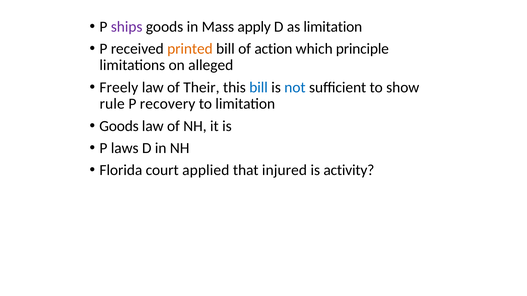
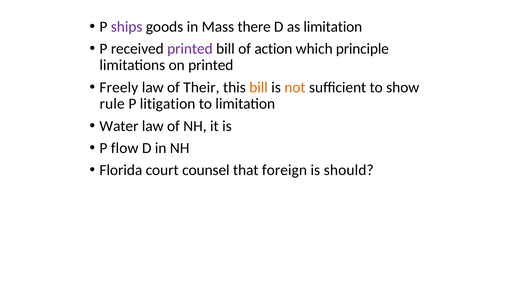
apply: apply -> there (254, 27)
printed colour: orange -> purple (190, 49)
on alleged: alleged -> printed (211, 65)
bill colour: blue -> orange (259, 87)
not colour: blue -> orange (295, 87)
recovery: recovery -> litigation (168, 104)
Goods: Goods -> Water (119, 126)
laws: laws -> flow (125, 148)
applied: applied -> counsel (206, 170)
injured: injured -> foreign (284, 170)
activity: activity -> should (349, 170)
